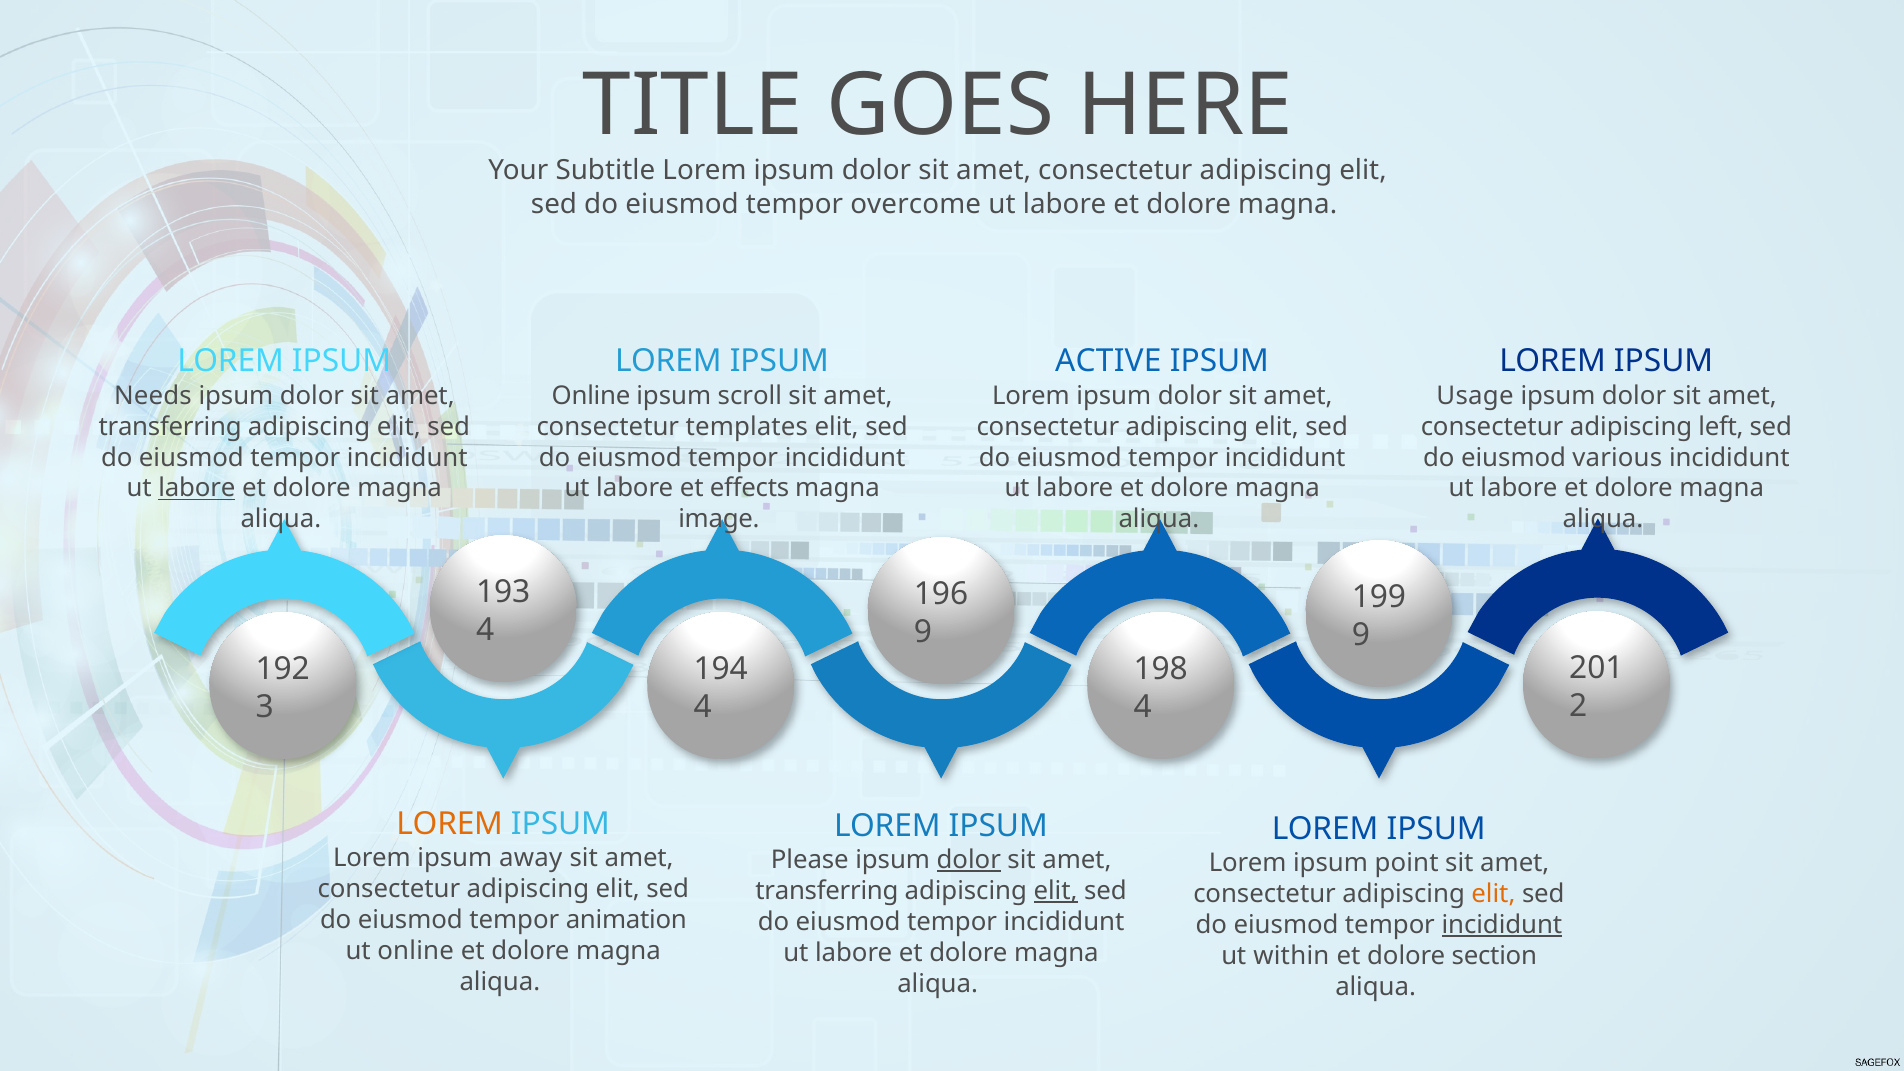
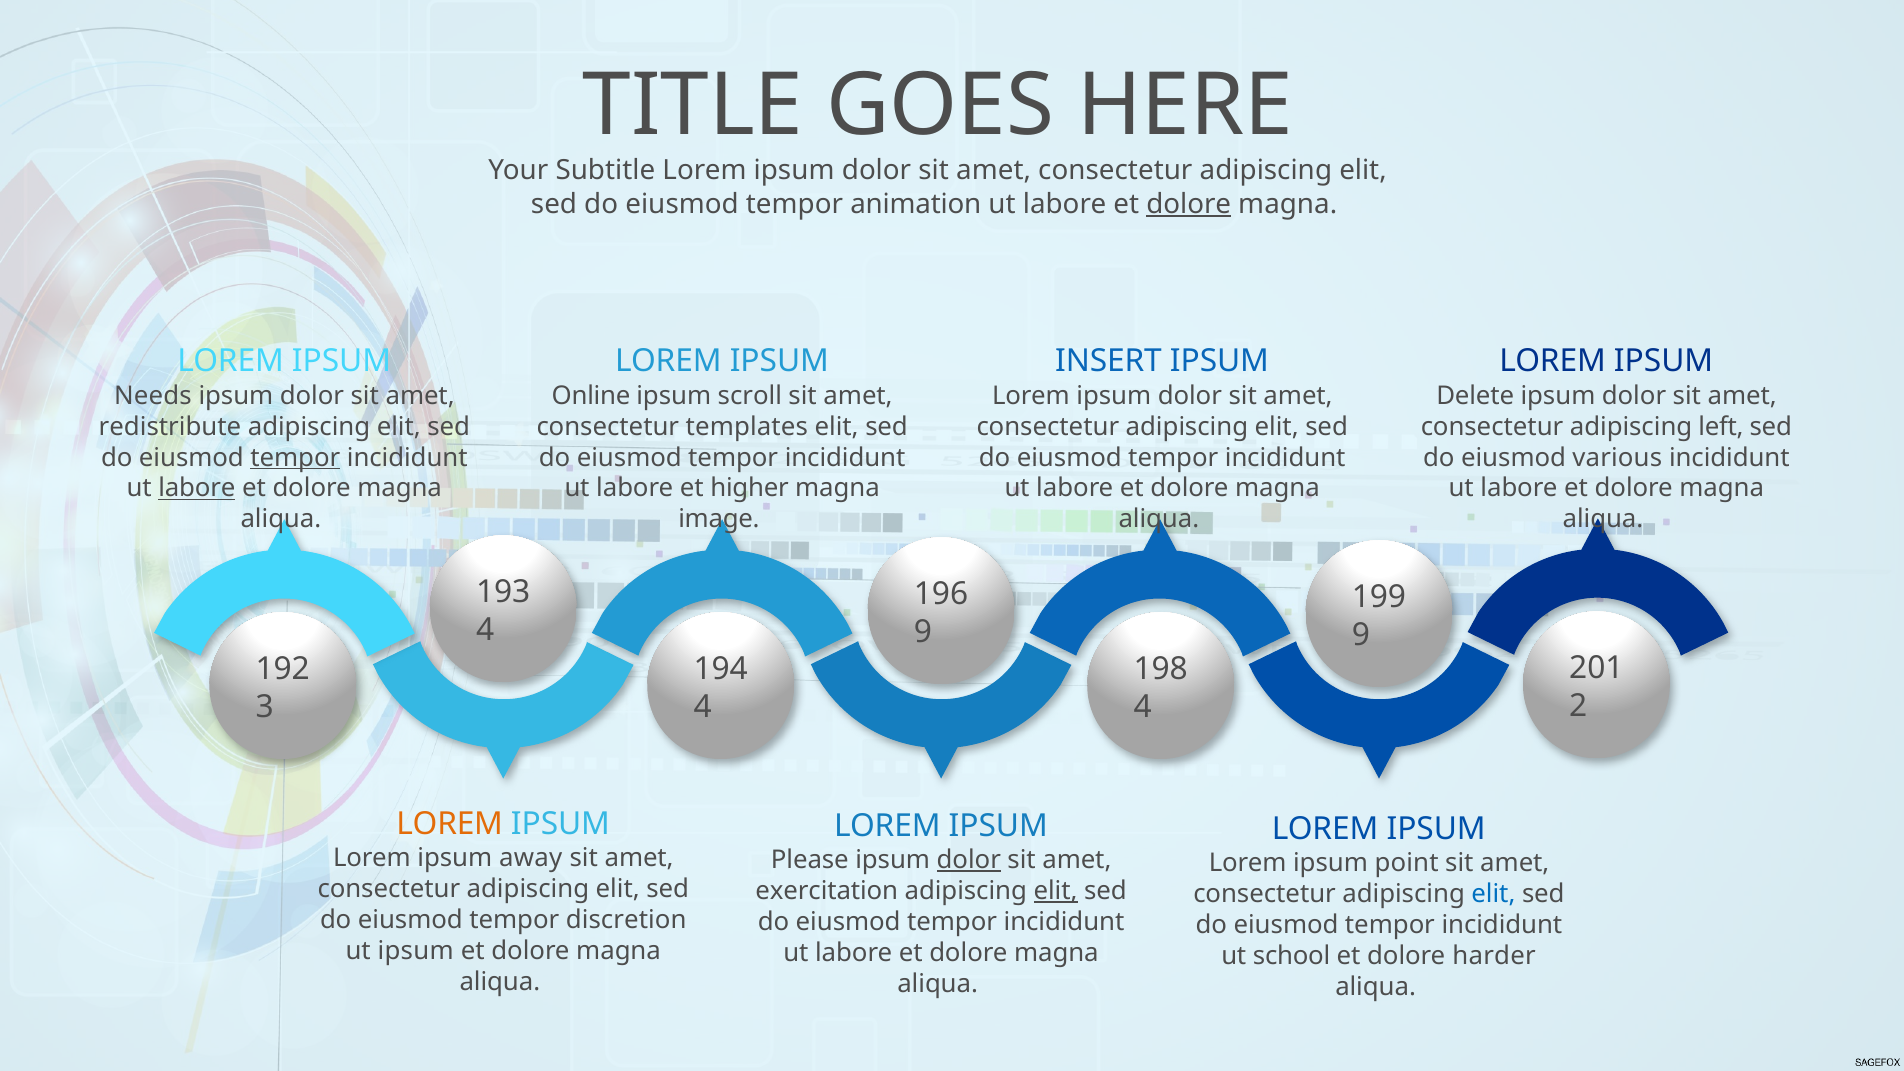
overcome: overcome -> animation (916, 204)
dolore underline: none -> present (1189, 204)
ACTIVE: ACTIVE -> INSERT (1109, 361)
Usage: Usage -> Delete (1475, 396)
transferring: transferring -> redistribute (170, 427)
tempor underline: none -> present (295, 457)
effects: effects -> higher (750, 488)
transferring: transferring -> exercitation (827, 891)
elit colour: orange -> blue (1493, 894)
animation: animation -> discretion (626, 920)
incididunt underline: present -> none (1502, 925)
ut online: online -> ipsum (416, 951)
within: within -> school (1292, 956)
section: section -> harder (1494, 956)
